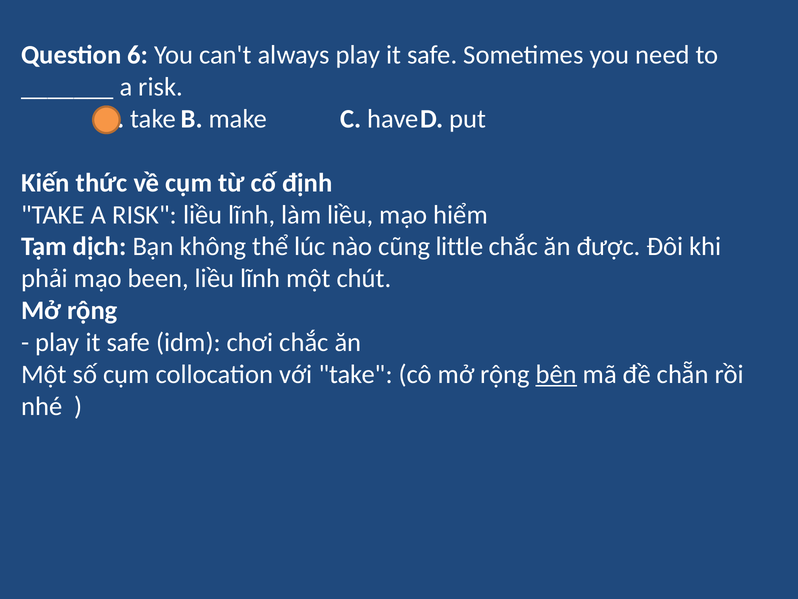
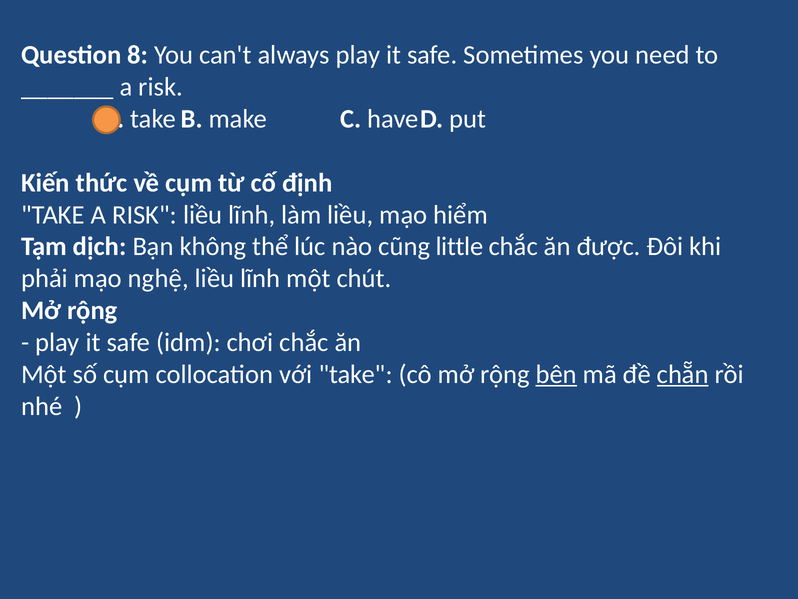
6: 6 -> 8 (138, 55)
been: been -> nghệ (158, 278)
chẵn underline: none -> present (683, 374)
